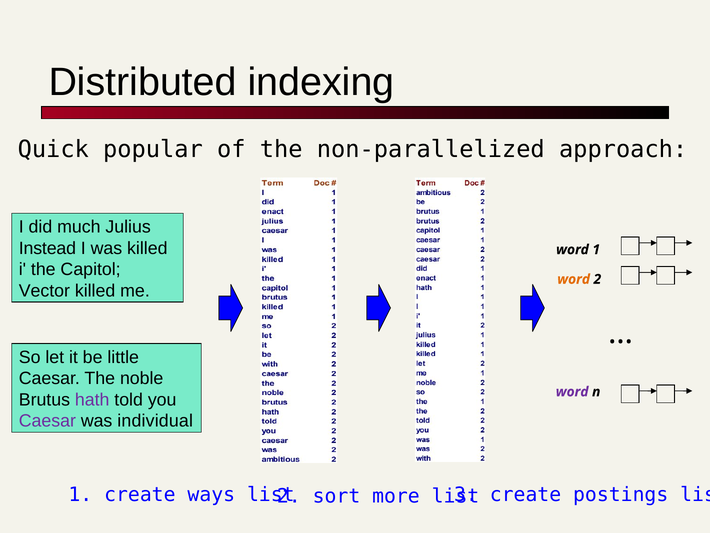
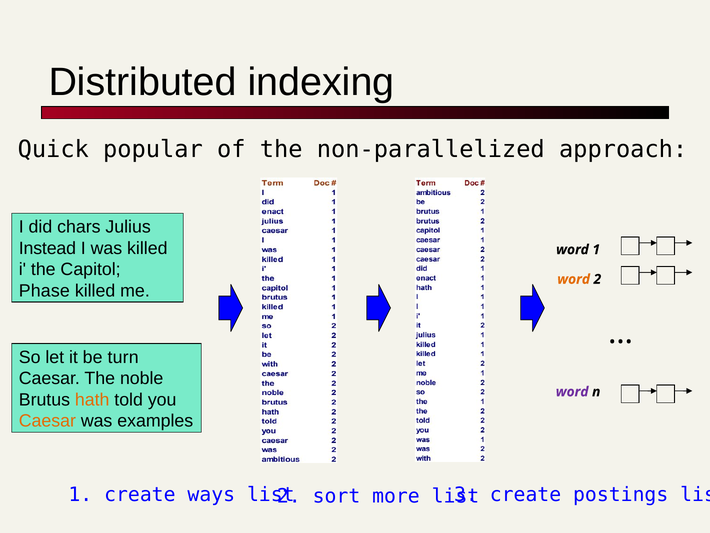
much: much -> chars (79, 227)
Vector: Vector -> Phase (44, 291)
little: little -> turn (123, 357)
hath colour: purple -> orange (92, 399)
Caesar colour: purple -> orange (47, 421)
individual: individual -> examples (155, 421)
